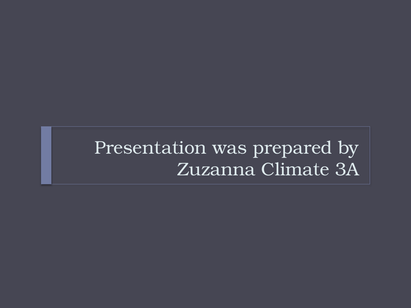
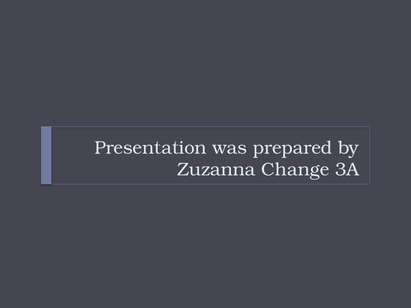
Climate: Climate -> Change (295, 170)
